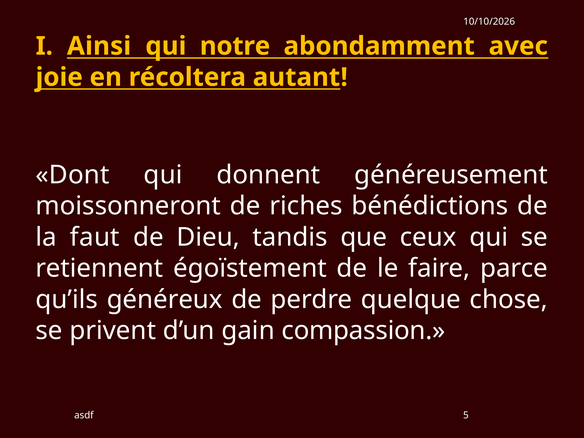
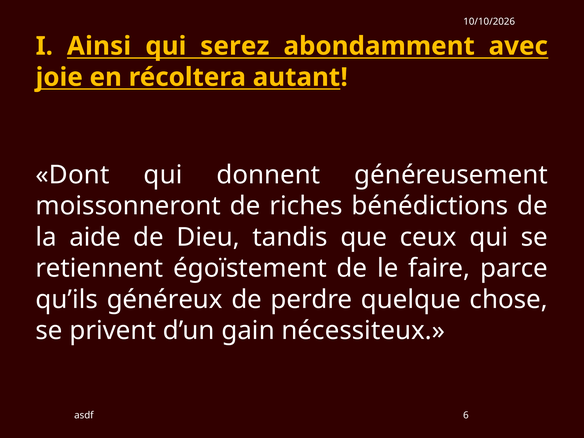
notre: notre -> serez (235, 46)
faut: faut -> aide (95, 237)
compassion: compassion -> nécessiteux (363, 331)
5: 5 -> 6 (466, 415)
